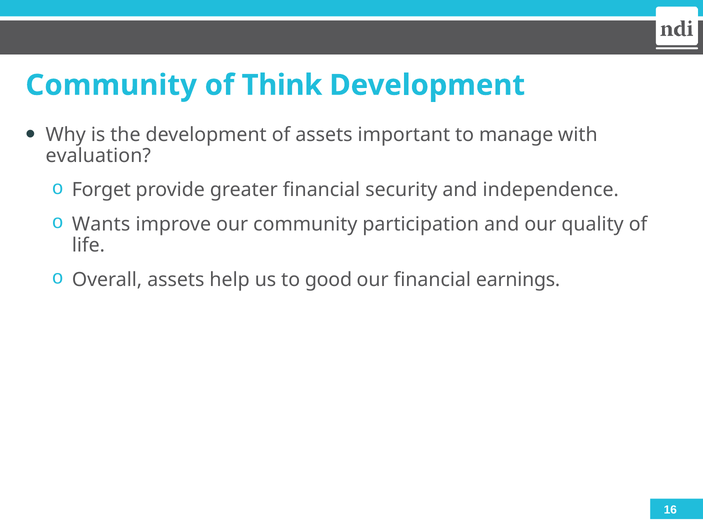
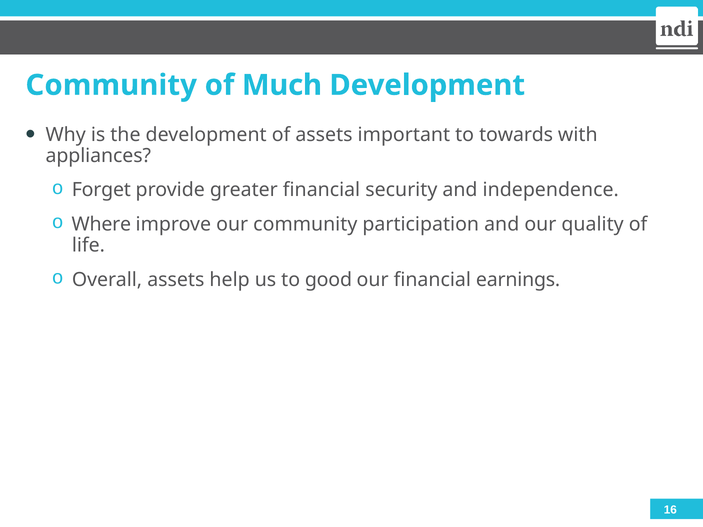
Think: Think -> Much (282, 85)
manage: manage -> towards (516, 135)
evaluation: evaluation -> appliances (98, 156)
Wants: Wants -> Where (101, 224)
